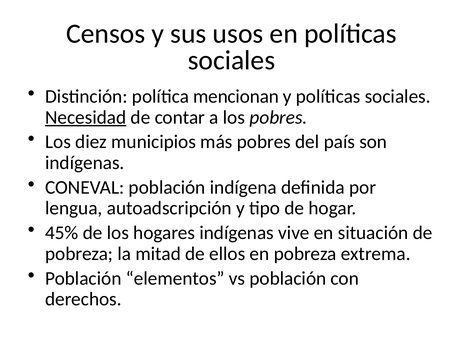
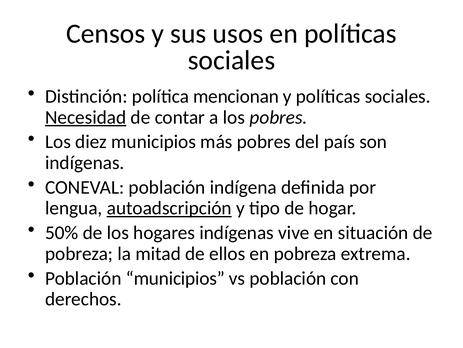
autoadscripción underline: none -> present (169, 208)
45%: 45% -> 50% (62, 232)
Población elementos: elementos -> municipios (175, 278)
